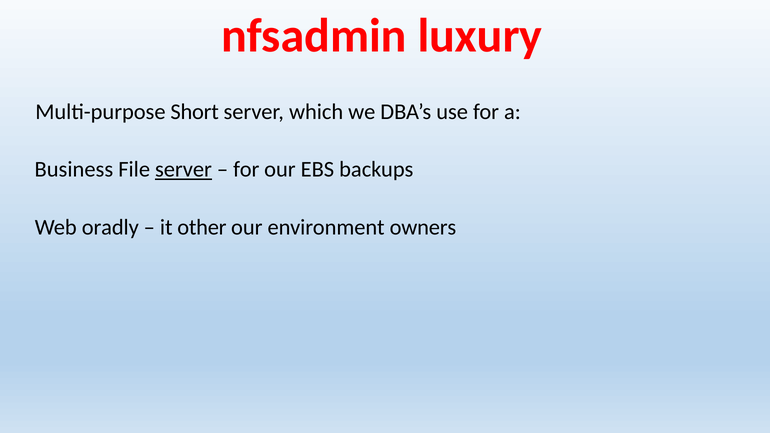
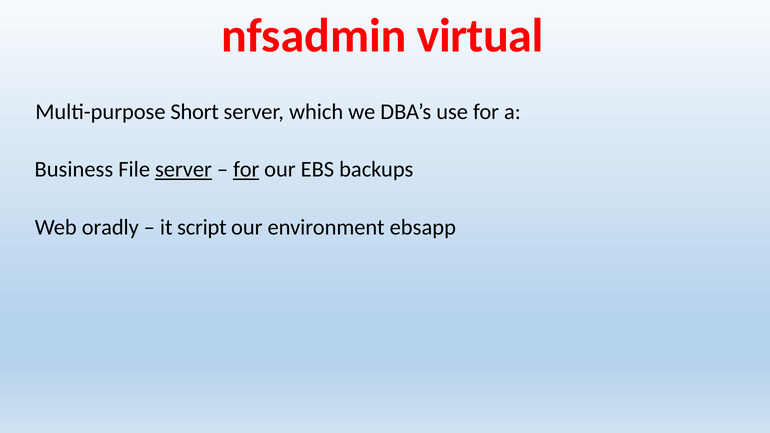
luxury: luxury -> virtual (480, 36)
for underline: none -> present (246, 170)
other: other -> script (202, 227)
owners: owners -> ebsapp (423, 227)
